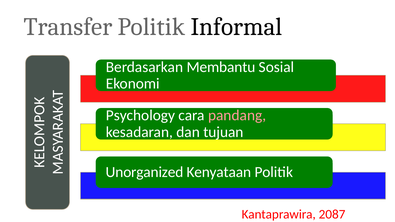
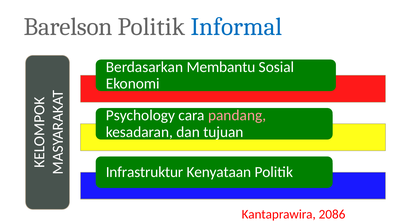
Transfer: Transfer -> Barelson (68, 27)
Informal colour: black -> blue (236, 27)
Unorganized: Unorganized -> Infrastruktur (145, 172)
2087: 2087 -> 2086 (332, 214)
